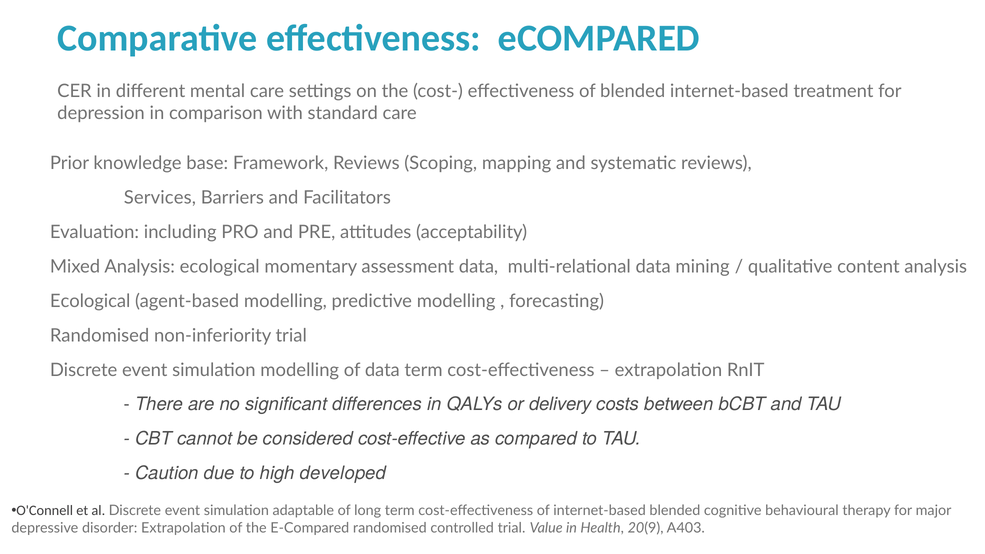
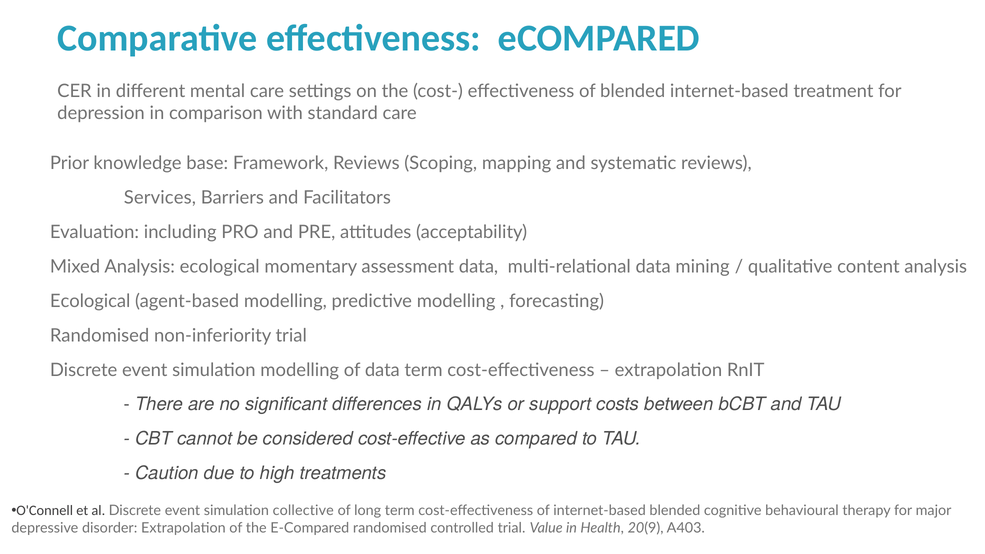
delivery: delivery -> support (560, 404)
developed: developed -> treatments (343, 473)
adaptable: adaptable -> collective (303, 511)
